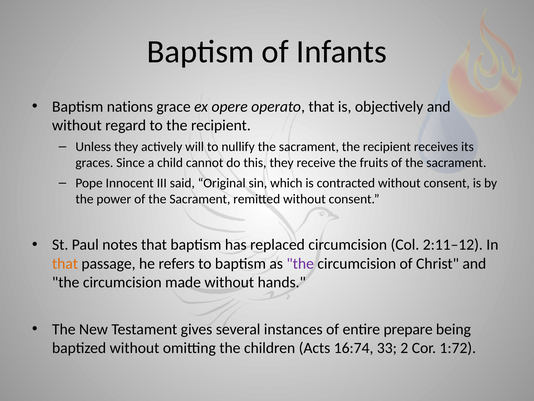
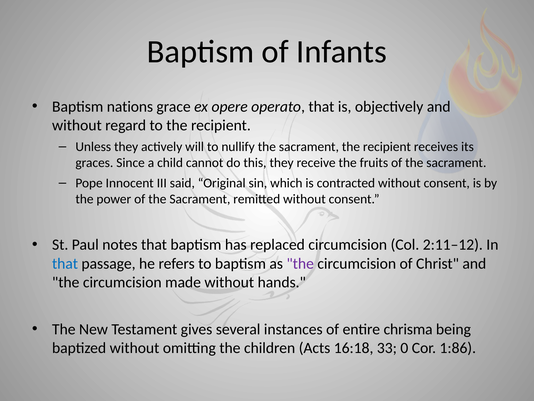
that colour: orange -> blue (65, 263)
prepare: prepare -> chrisma (408, 329)
16:74: 16:74 -> 16:18 (354, 347)
2: 2 -> 0 (404, 347)
1:72: 1:72 -> 1:86 (458, 347)
